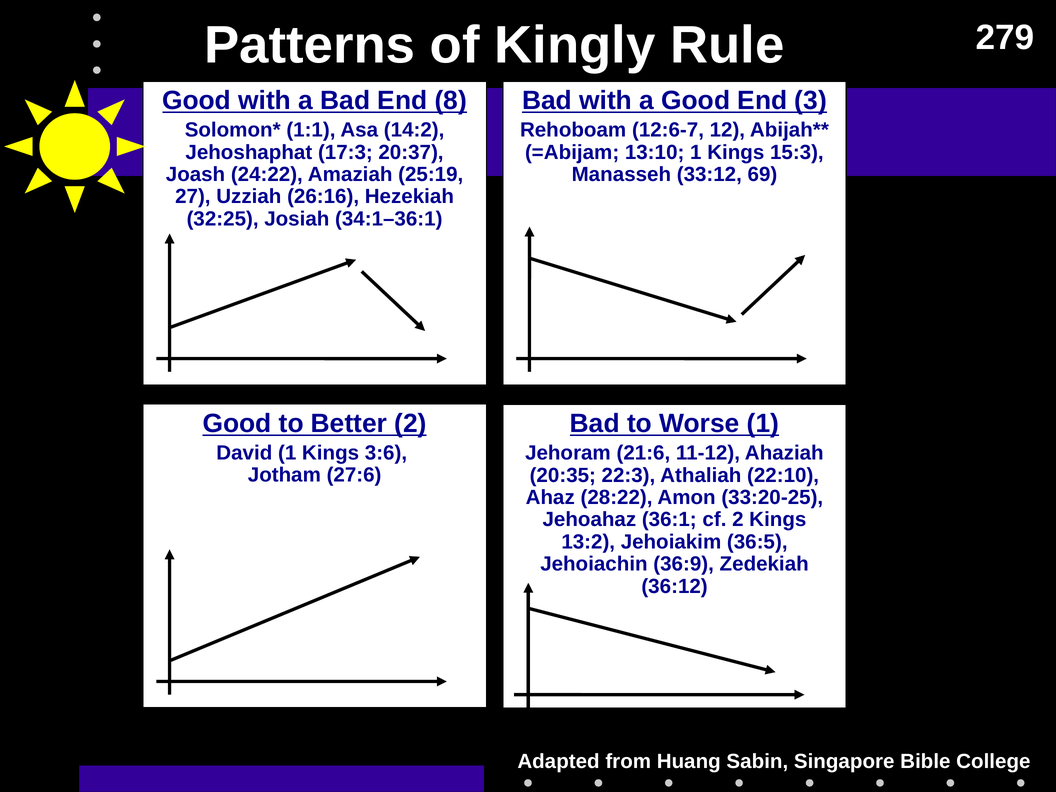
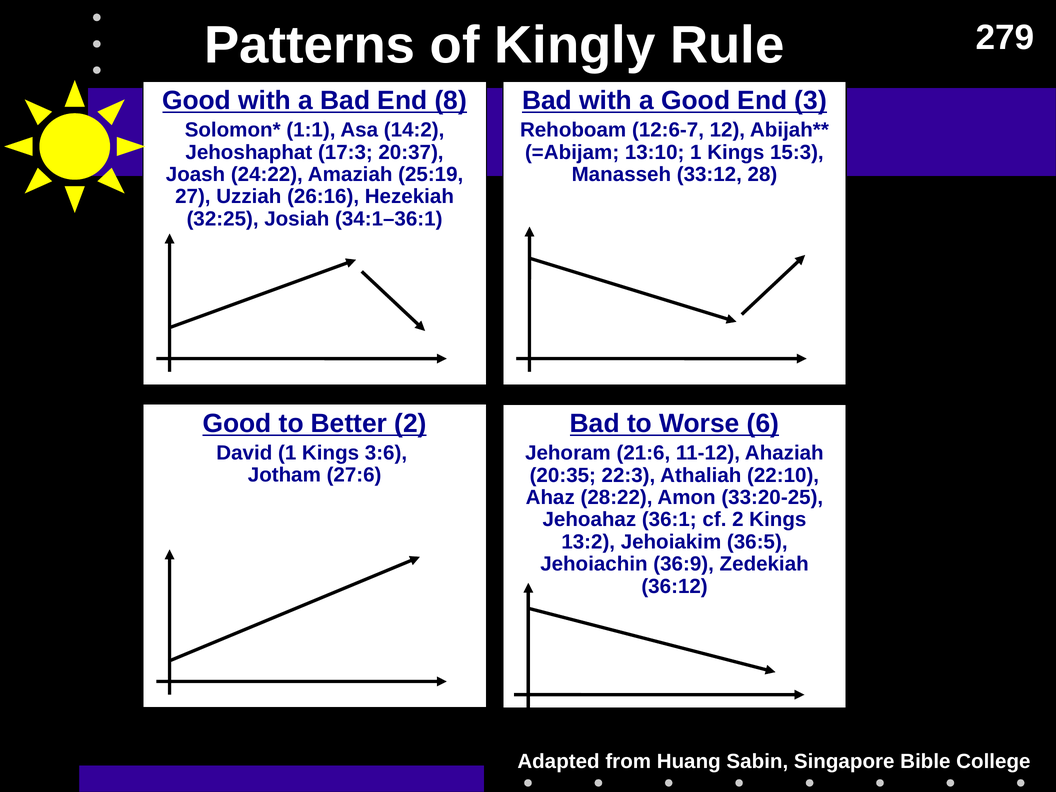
69: 69 -> 28 (762, 174)
Worse 1: 1 -> 6 (763, 424)
